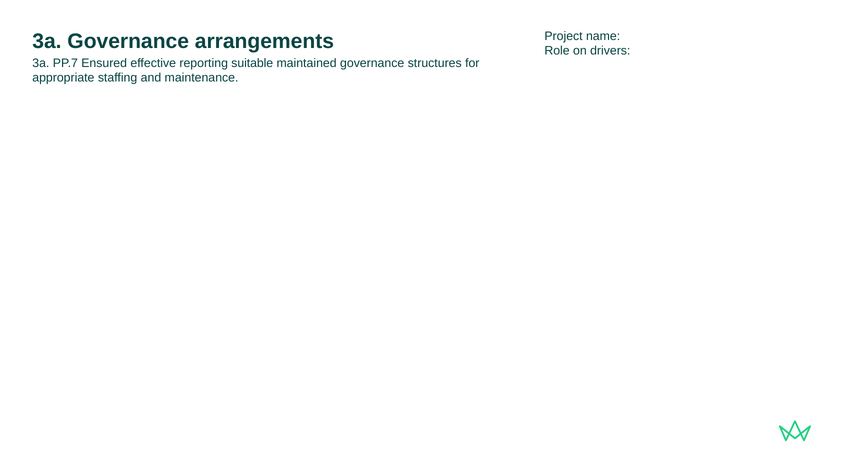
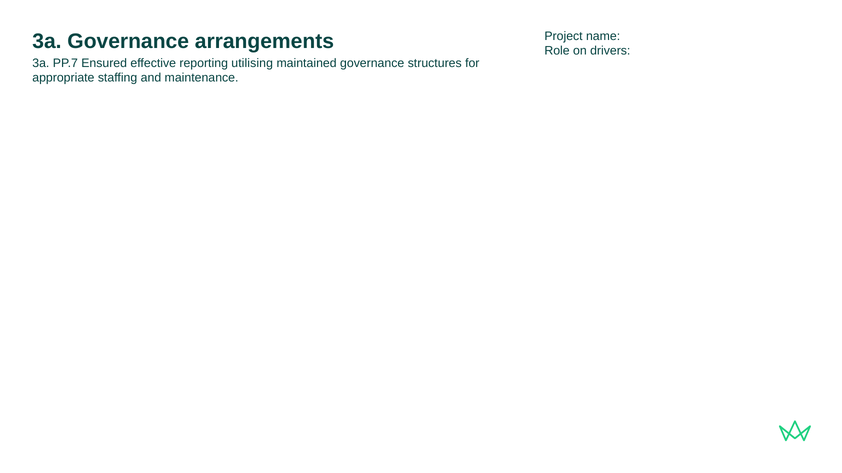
suitable: suitable -> utilising (252, 63)
